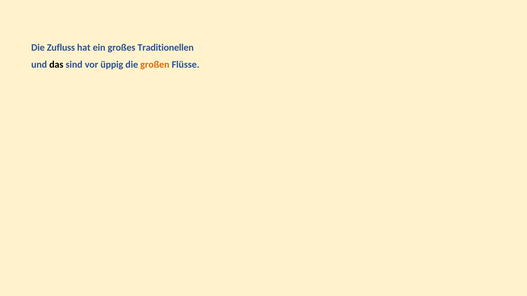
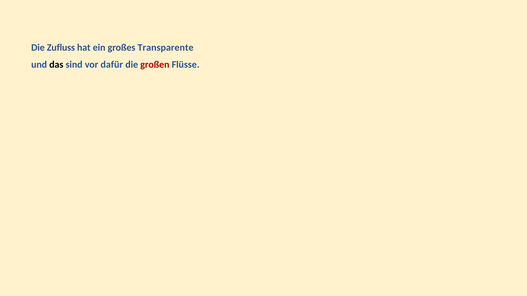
Traditionellen: Traditionellen -> Transparente (166, 48)
üppig: üppig -> dafür (112, 65)
großen colour: orange -> red (155, 65)
